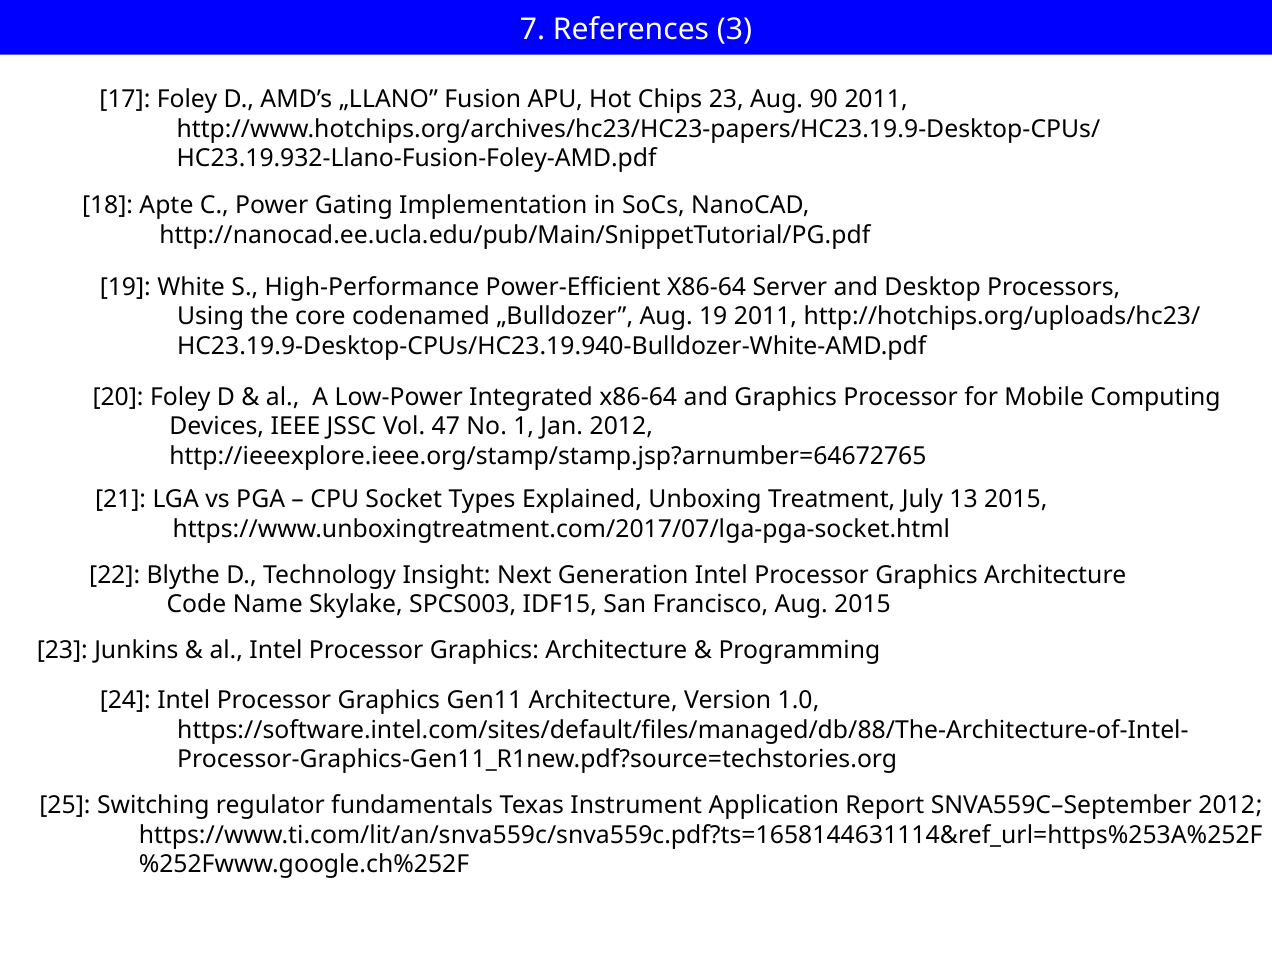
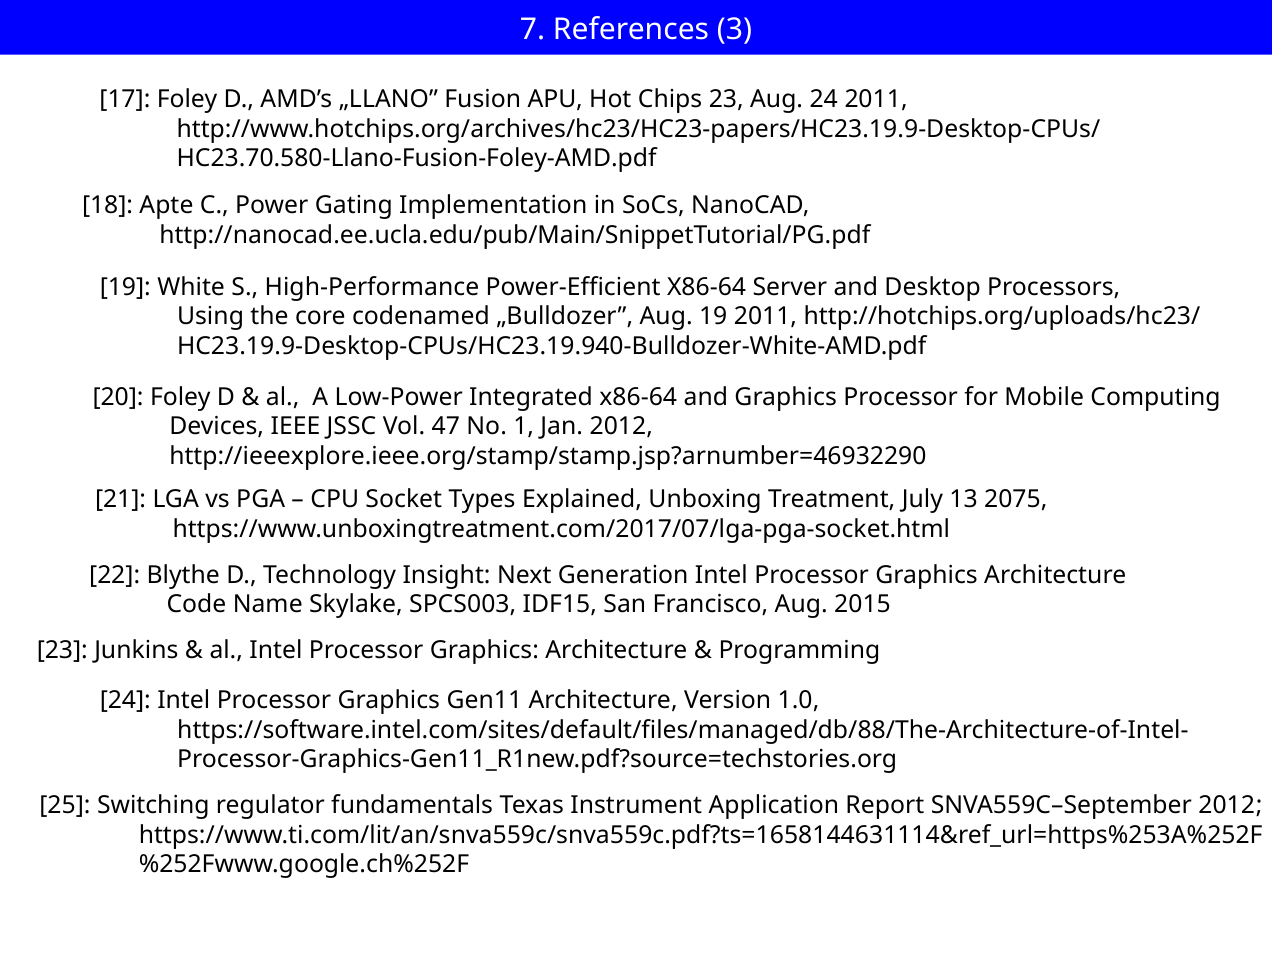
Aug 90: 90 -> 24 (824, 99)
HC23.19.932-Llano-Fusion-Foley-AMD.pdf: HC23.19.932-Llano-Fusion-Foley-AMD.pdf -> HC23.70.580-Llano-Fusion-Foley-AMD.pdf (417, 159)
http://ieeexplore.ieee.org/stamp/stamp.jsp?arnumber=64672765: http://ieeexplore.ieee.org/stamp/stamp.jsp?arnumber=64672765 -> http://ieeexplore.ieee.org/stamp/stamp.jsp?arnumber=46932290 (548, 456)
13 2015: 2015 -> 2075 (1016, 500)
